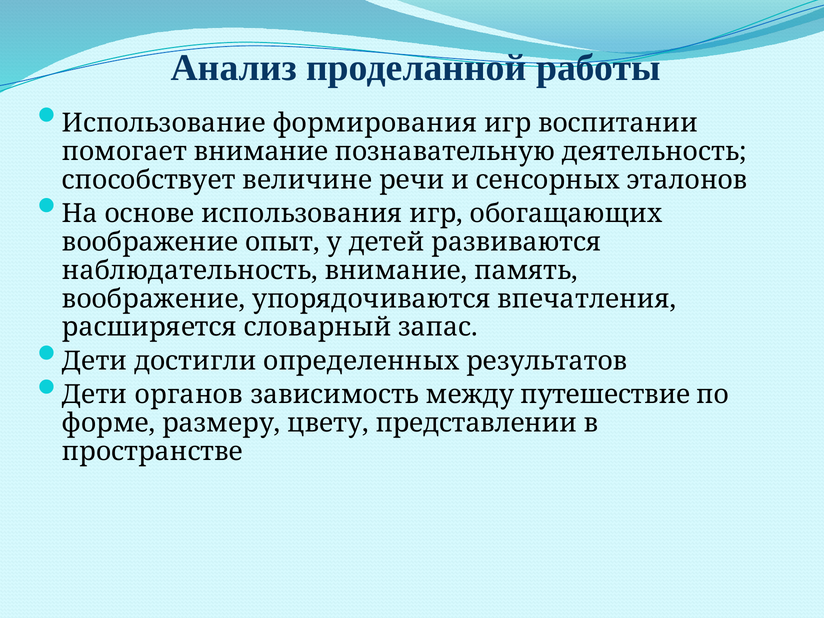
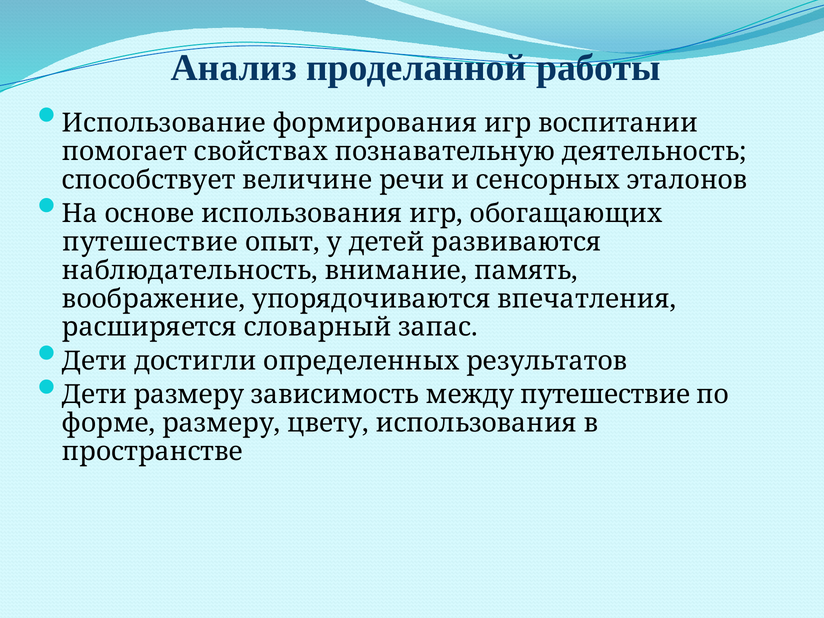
помогает внимание: внимание -> свойствах (261, 151)
воображение: воображение -> путешествие (150, 242)
Дети органов: органов -> размеру (189, 395)
цвету представлении: представлении -> использования (476, 423)
